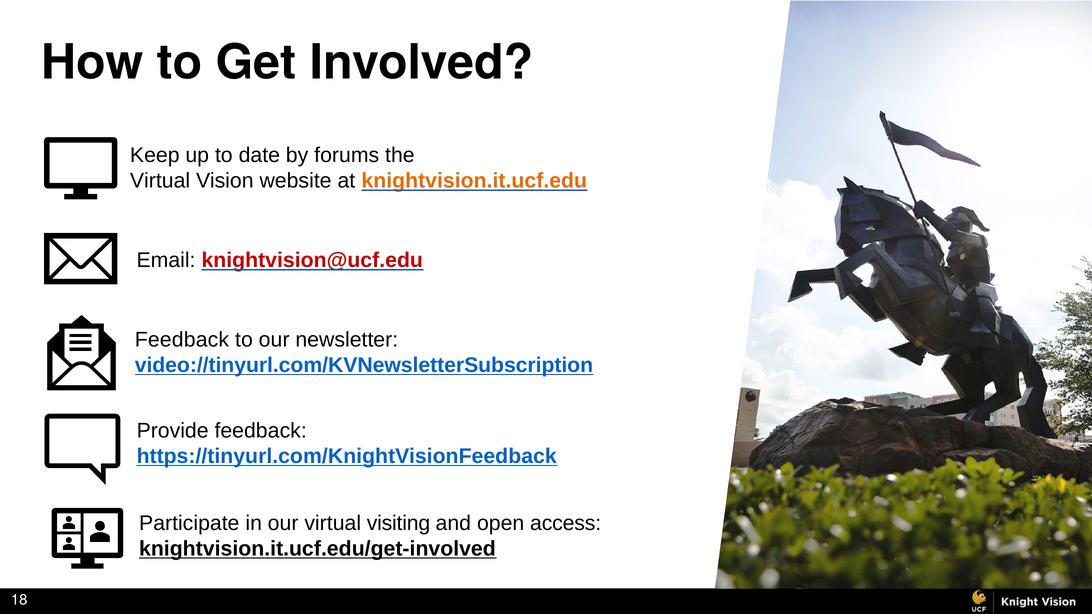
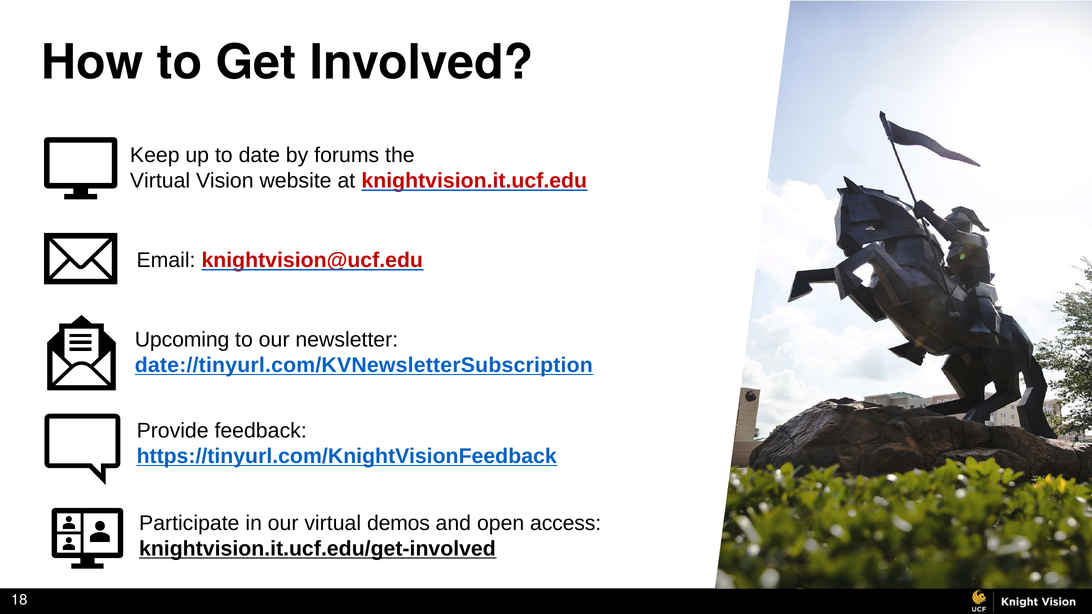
knightvision.it.ucf.edu colour: orange -> red (474, 181)
Feedback: Feedback -> Upcoming (182, 340)
video://tinyurl.com/KVNewsletterSubscription: video://tinyurl.com/KVNewsletterSubscription -> date://tinyurl.com/KVNewsletterSubscription (364, 365)
visiting: visiting -> demos (399, 523)
